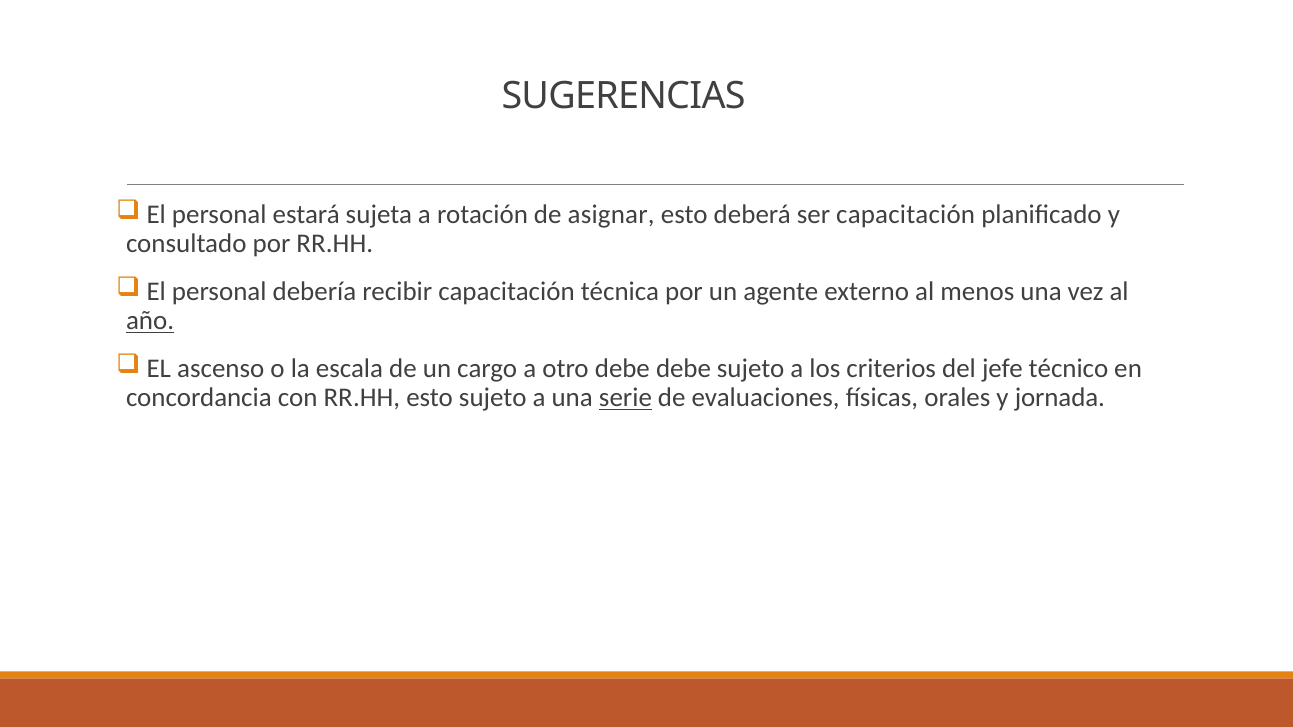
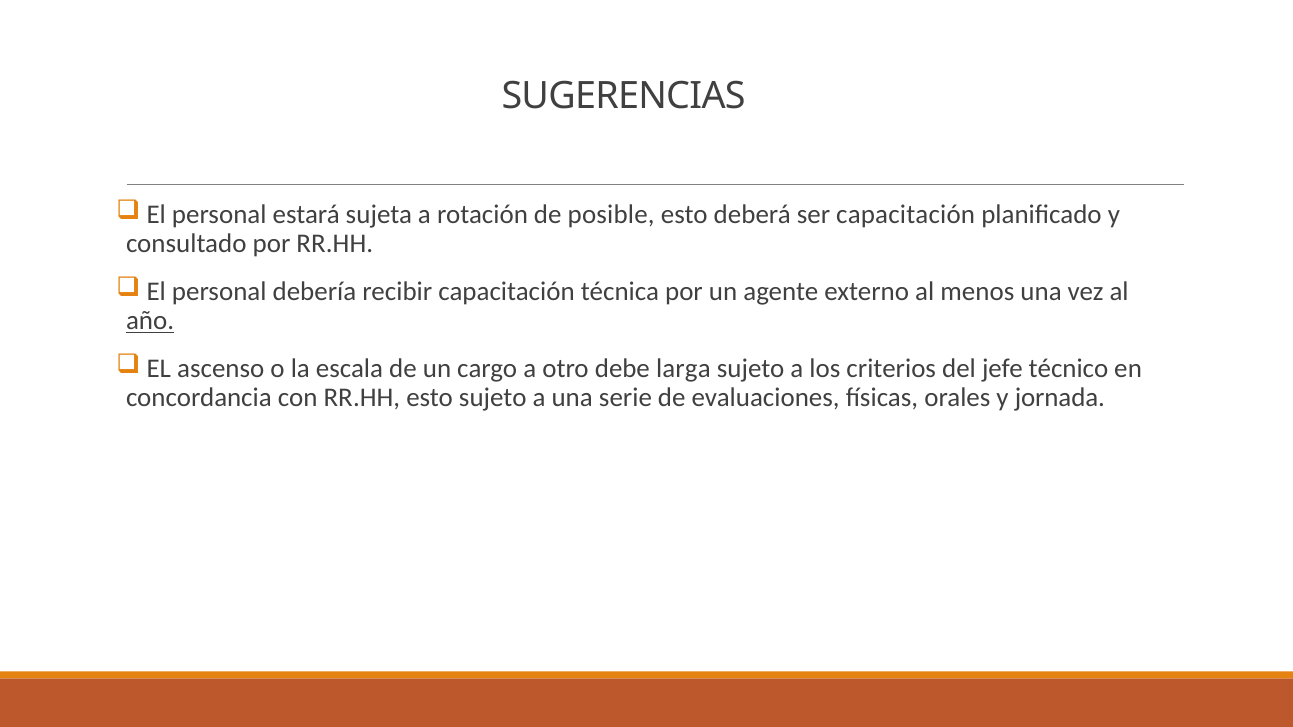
asignar: asignar -> posible (611, 215)
debe debe: debe -> larga (683, 369)
serie underline: present -> none (625, 398)
